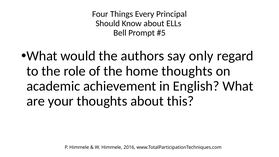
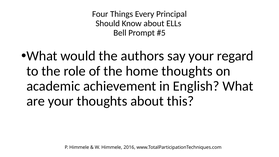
say only: only -> your (201, 56)
